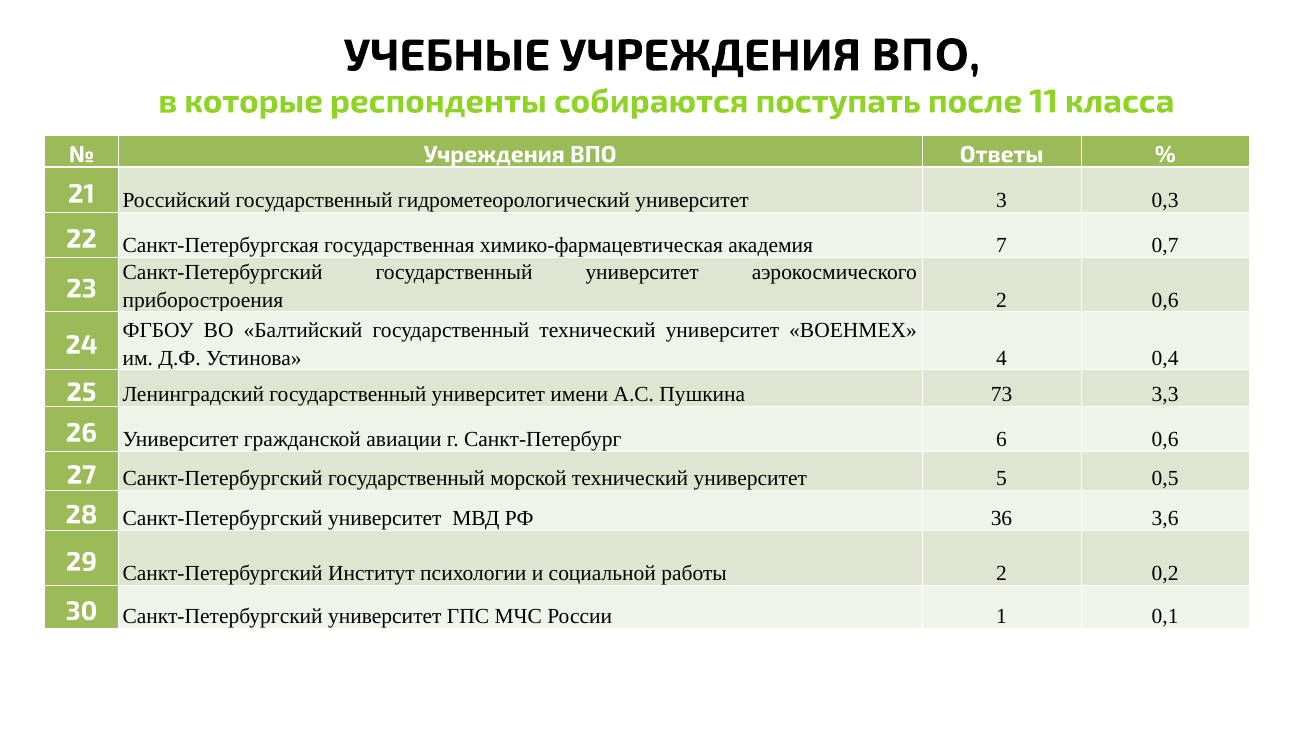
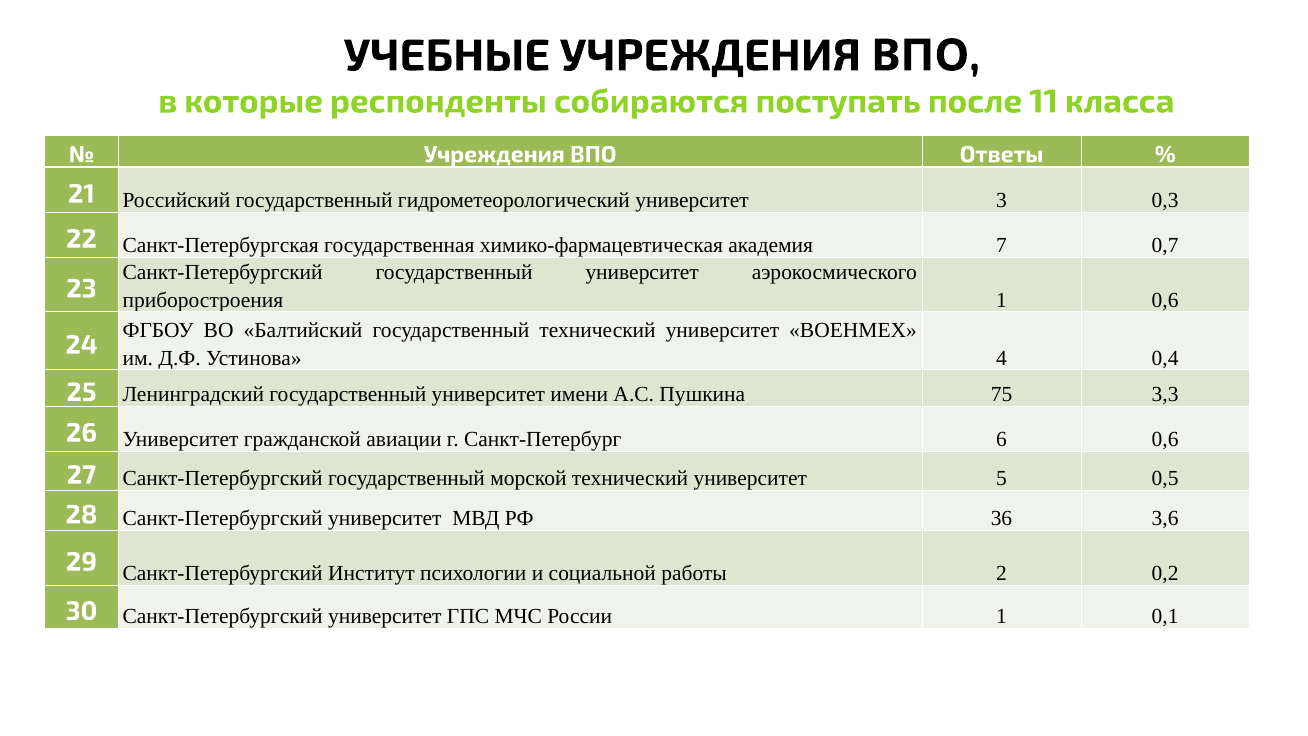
приборостроения 2: 2 -> 1 (1002, 300)
73: 73 -> 75 (1002, 394)
